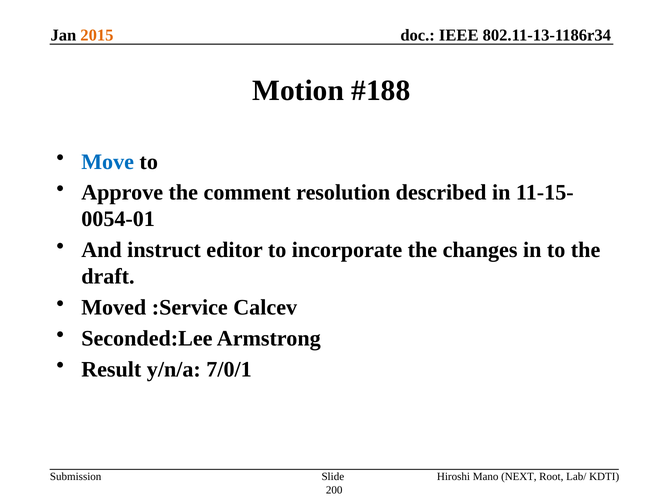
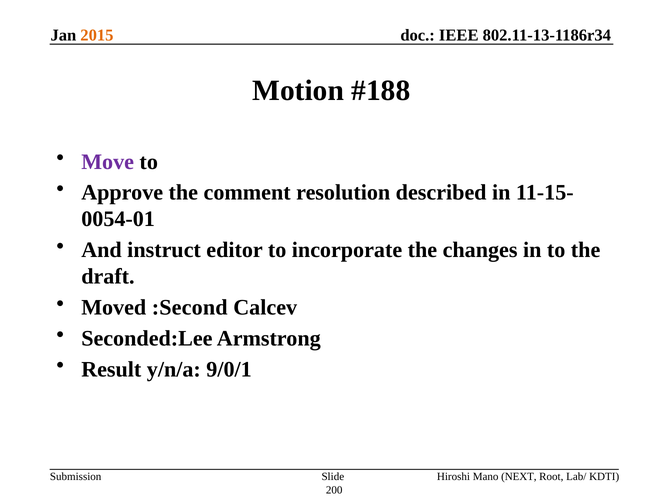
Move colour: blue -> purple (108, 162)
:Service: :Service -> :Second (190, 308)
7/0/1: 7/0/1 -> 9/0/1 (229, 369)
